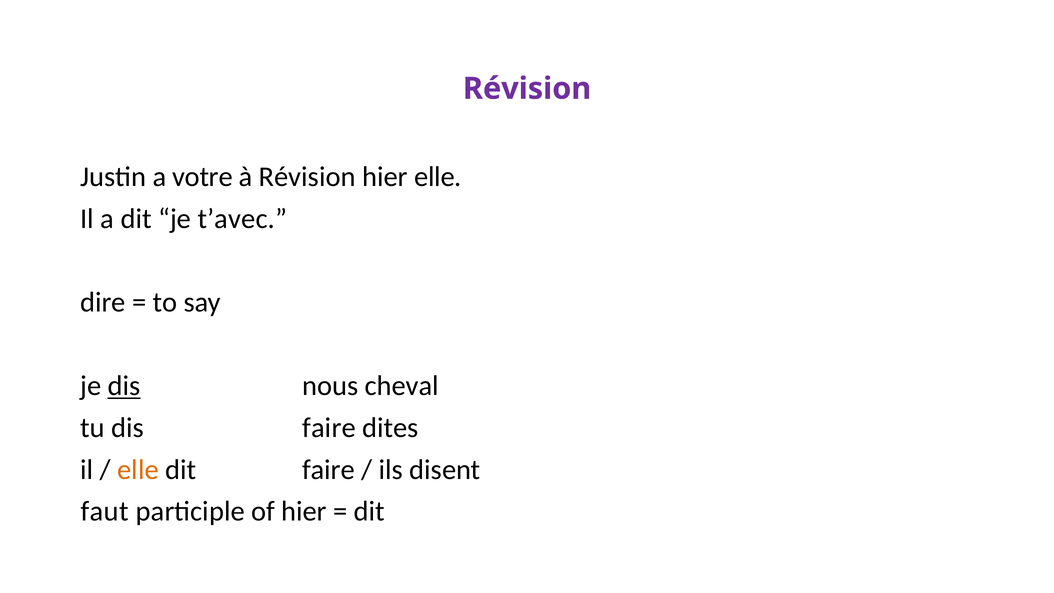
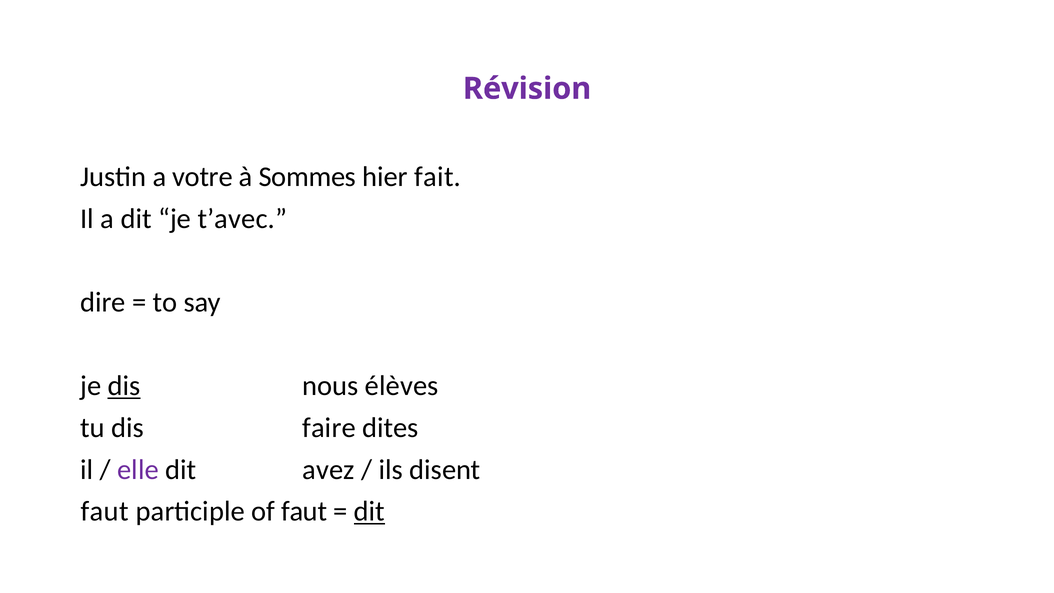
à Révision: Révision -> Sommes (307, 177)
hier elle: elle -> fait (438, 177)
cheval: cheval -> élèves (402, 386)
elle colour: orange -> purple (138, 470)
dit faire: faire -> avez (328, 470)
of hier: hier -> faut (304, 511)
dit underline: none -> present (369, 511)
